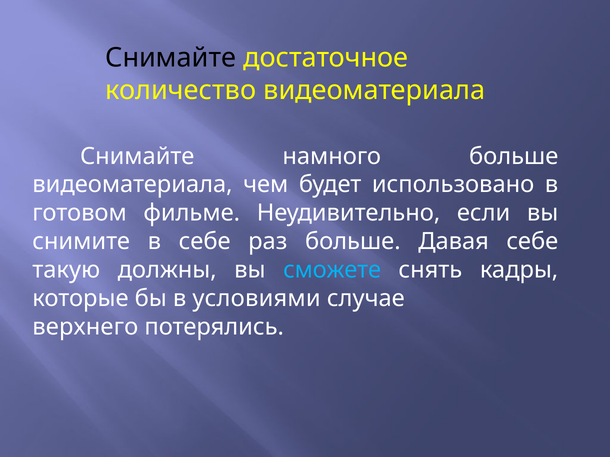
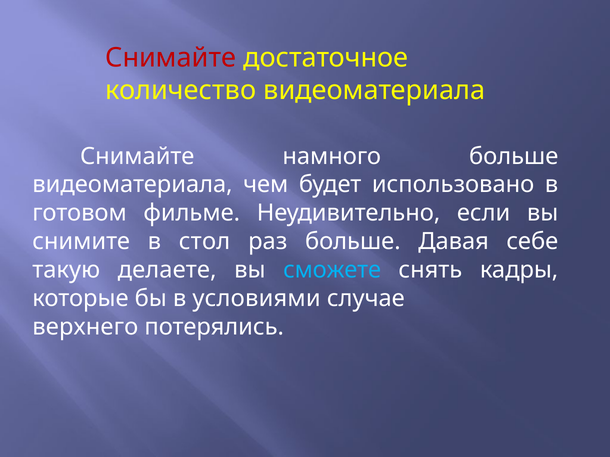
Снимайте colour: black -> red (171, 58)
в себе: себе -> стол (205, 242)
должны: должны -> делаете (167, 270)
